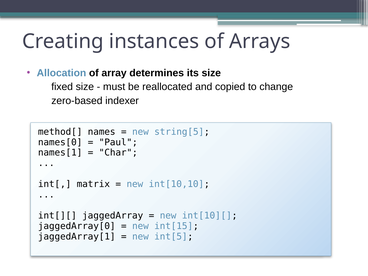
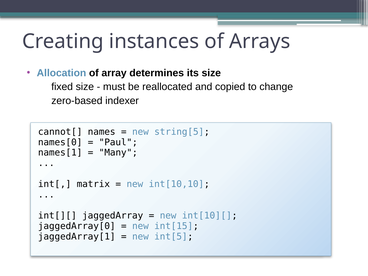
method[: method[ -> cannot[ (60, 132)
Char: Char -> Many (118, 153)
